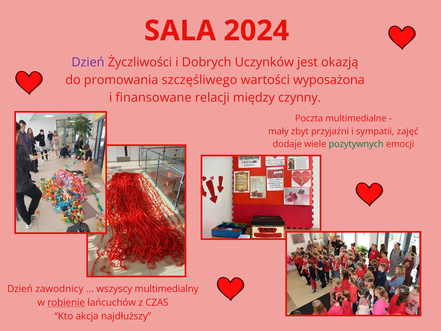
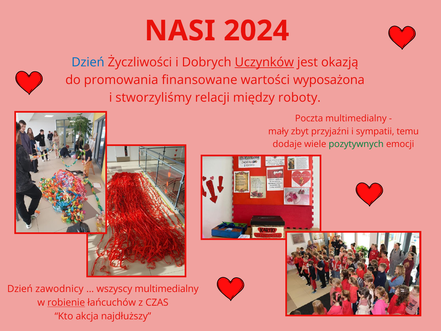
SALA: SALA -> NASI (180, 31)
Dzień colour: purple -> blue (88, 62)
Uczynków underline: none -> present (264, 62)
szczęśliwego: szczęśliwego -> finansowane (199, 80)
finansowane: finansowane -> stworzyliśmy (154, 98)
czynny: czynny -> roboty (299, 98)
Poczta multimedialne: multimedialne -> multimedialny (356, 118)
zajęć: zajęć -> temu (408, 131)
